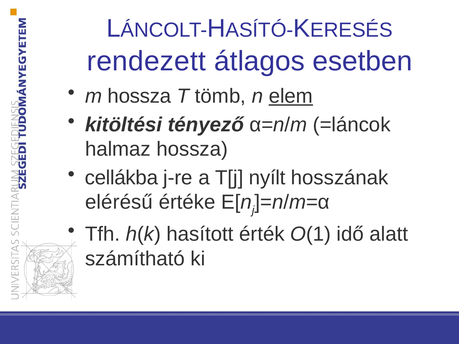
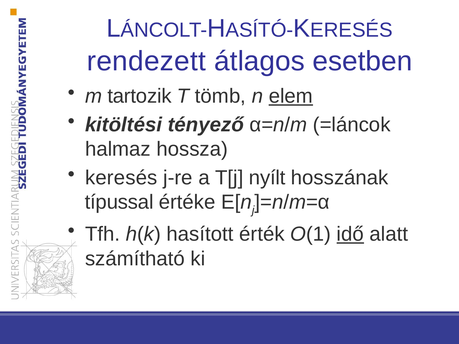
m hossza: hossza -> tartozik (139, 96)
cellákba: cellákba -> keresés (121, 178)
elérésű: elérésű -> típussal (119, 202)
idő underline: none -> present (350, 234)
